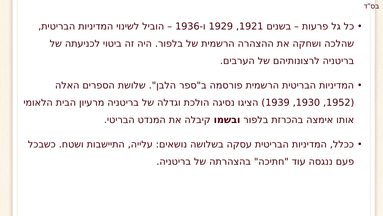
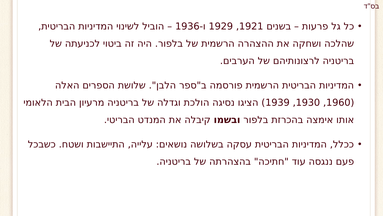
1952: 1952 -> 1960 (338, 102)
